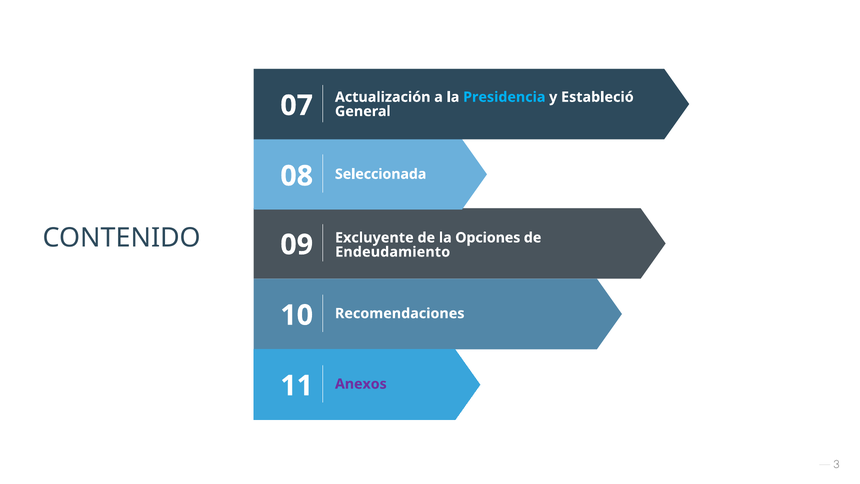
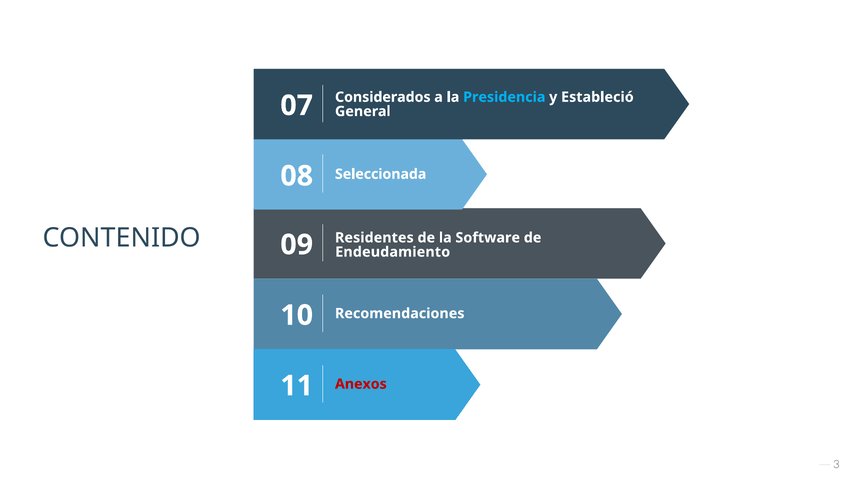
Actualización: Actualización -> Considerados (383, 97)
Excluyente: Excluyente -> Residentes (374, 238)
Opciones: Opciones -> Software (488, 238)
Anexos colour: purple -> red (361, 384)
